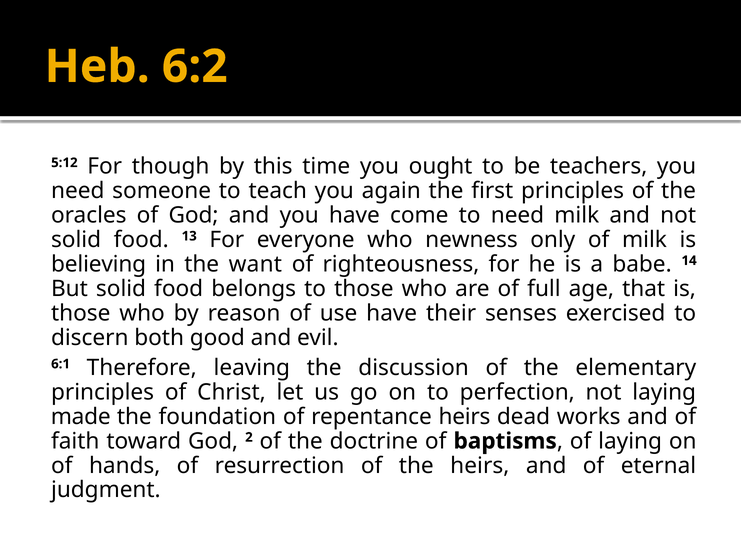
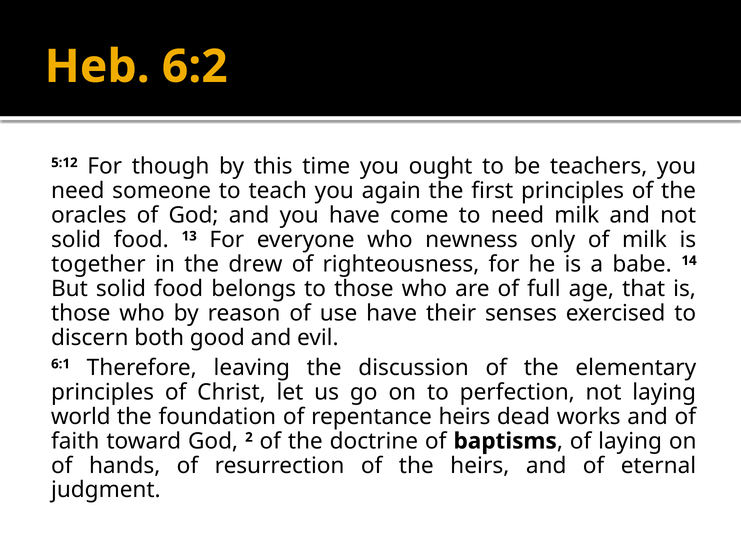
believing: believing -> together (98, 264)
want: want -> drew (255, 264)
made: made -> world (81, 416)
